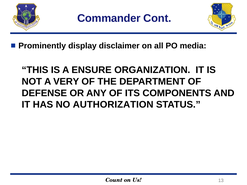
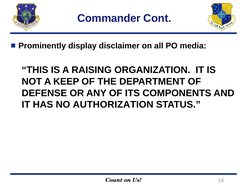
ENSURE: ENSURE -> RAISING (92, 70)
VERY: VERY -> KEEP (66, 82)
